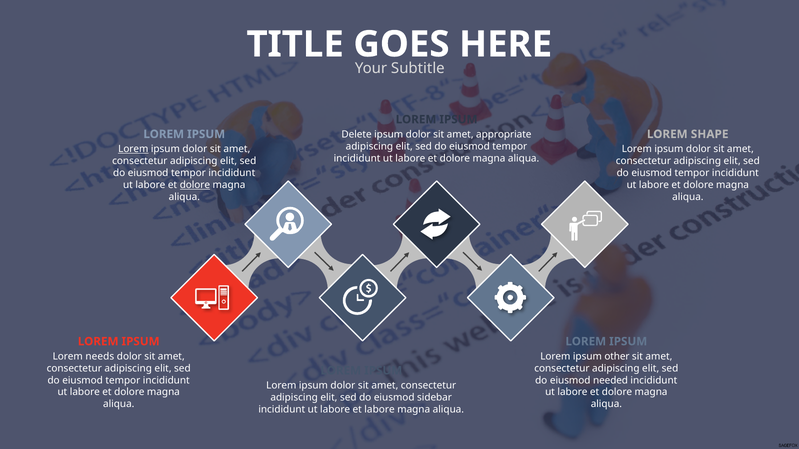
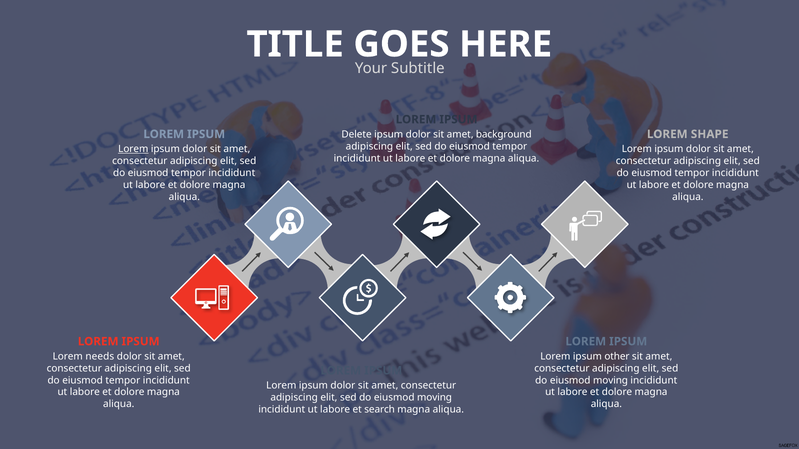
appropriate: appropriate -> background (504, 134)
dolore underline: present -> none (195, 185)
needed: needed -> moving (611, 381)
sidebar: sidebar -> moving (435, 398)
et labore: labore -> search (380, 410)
